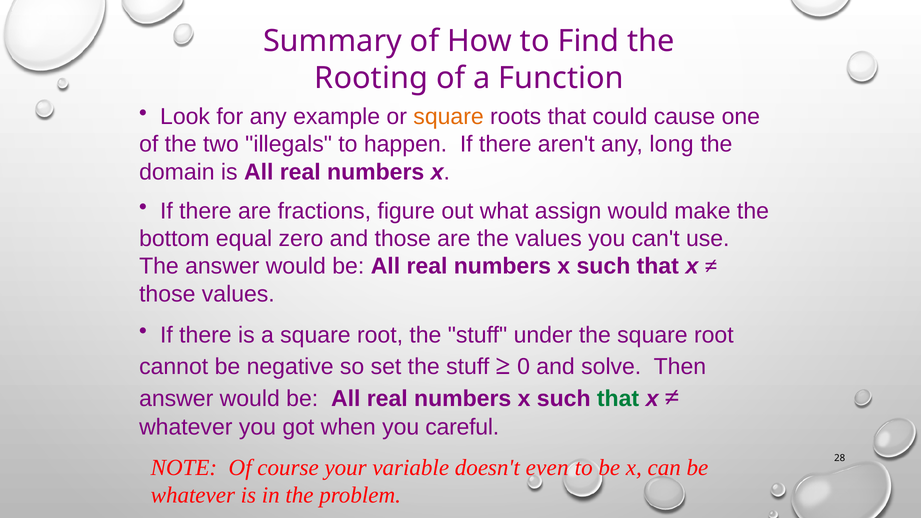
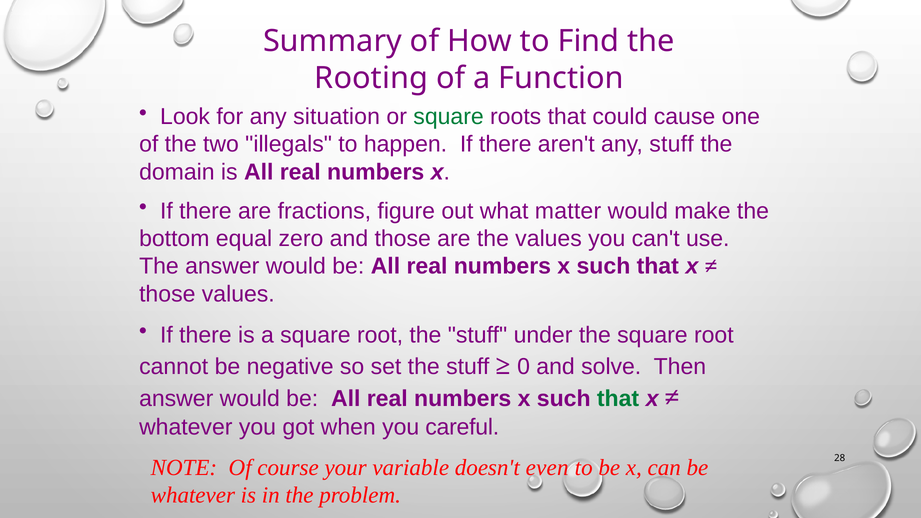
example: example -> situation (337, 117)
square colour: orange -> green (449, 117)
any long: long -> stuff (672, 144)
assign: assign -> matter (568, 211)
